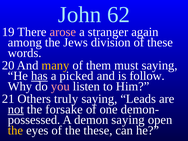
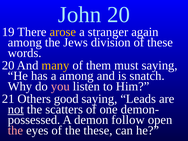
John 62: 62 -> 20 (119, 15)
arose colour: pink -> yellow (63, 32)
has underline: present -> none (39, 76)
a picked: picked -> among (77, 76)
follow: follow -> snatch (147, 76)
truly: truly -> good (66, 99)
forsake: forsake -> scatters (64, 109)
demon saying: saying -> follow (128, 120)
the colour: yellow -> pink (15, 130)
